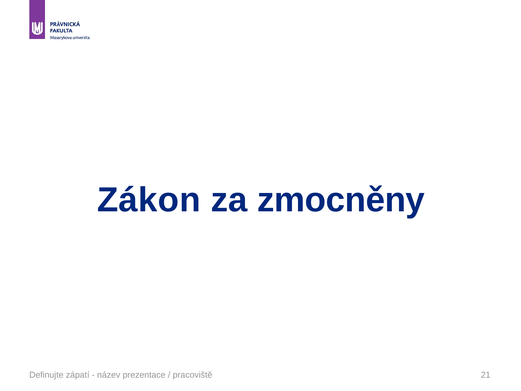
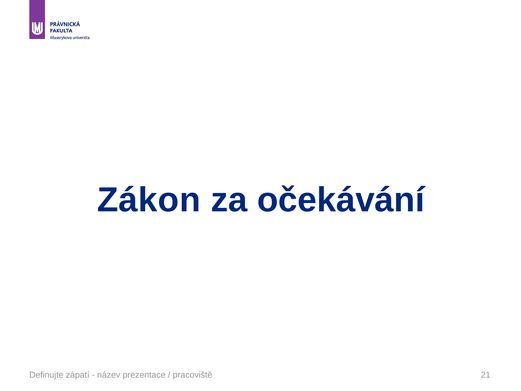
zmocněny: zmocněny -> očekávání (341, 200)
